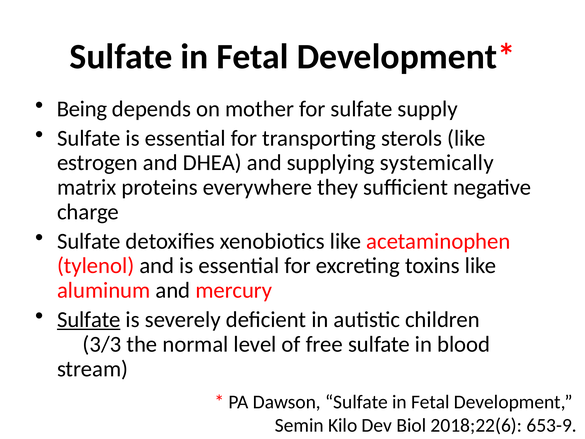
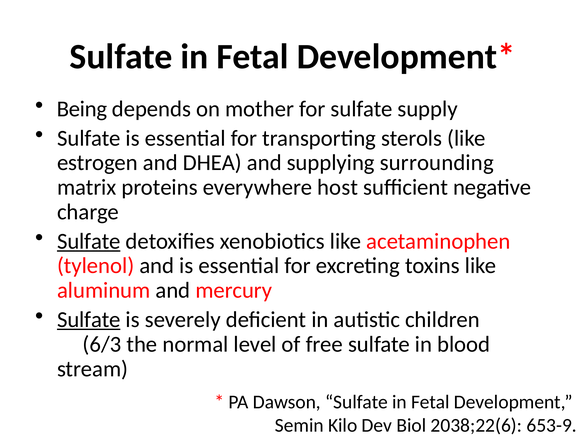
systemically: systemically -> surrounding (437, 163)
they: they -> host (338, 187)
Sulfate underline: none -> present (89, 241)
3/3: 3/3 -> 6/3 (102, 344)
2018;22(6: 2018;22(6 -> 2038;22(6 (476, 425)
